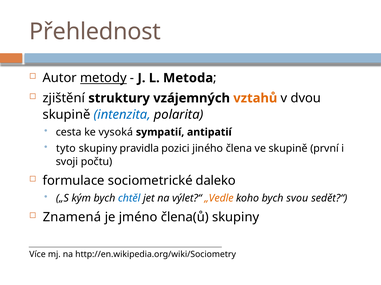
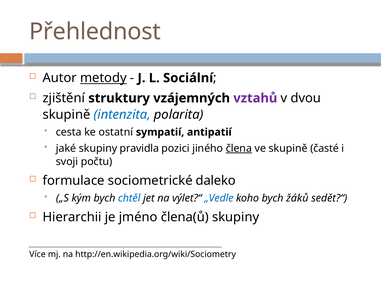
Metoda: Metoda -> Sociální (188, 78)
vztahů colour: orange -> purple (255, 98)
vysoká: vysoká -> ostatní (116, 132)
tyto: tyto -> jaké (66, 149)
člena underline: none -> present (239, 149)
první: první -> časté (325, 149)
„Vedle colour: orange -> blue (219, 199)
svou: svou -> žáků (297, 199)
Znamená: Znamená -> Hierarchii (72, 218)
